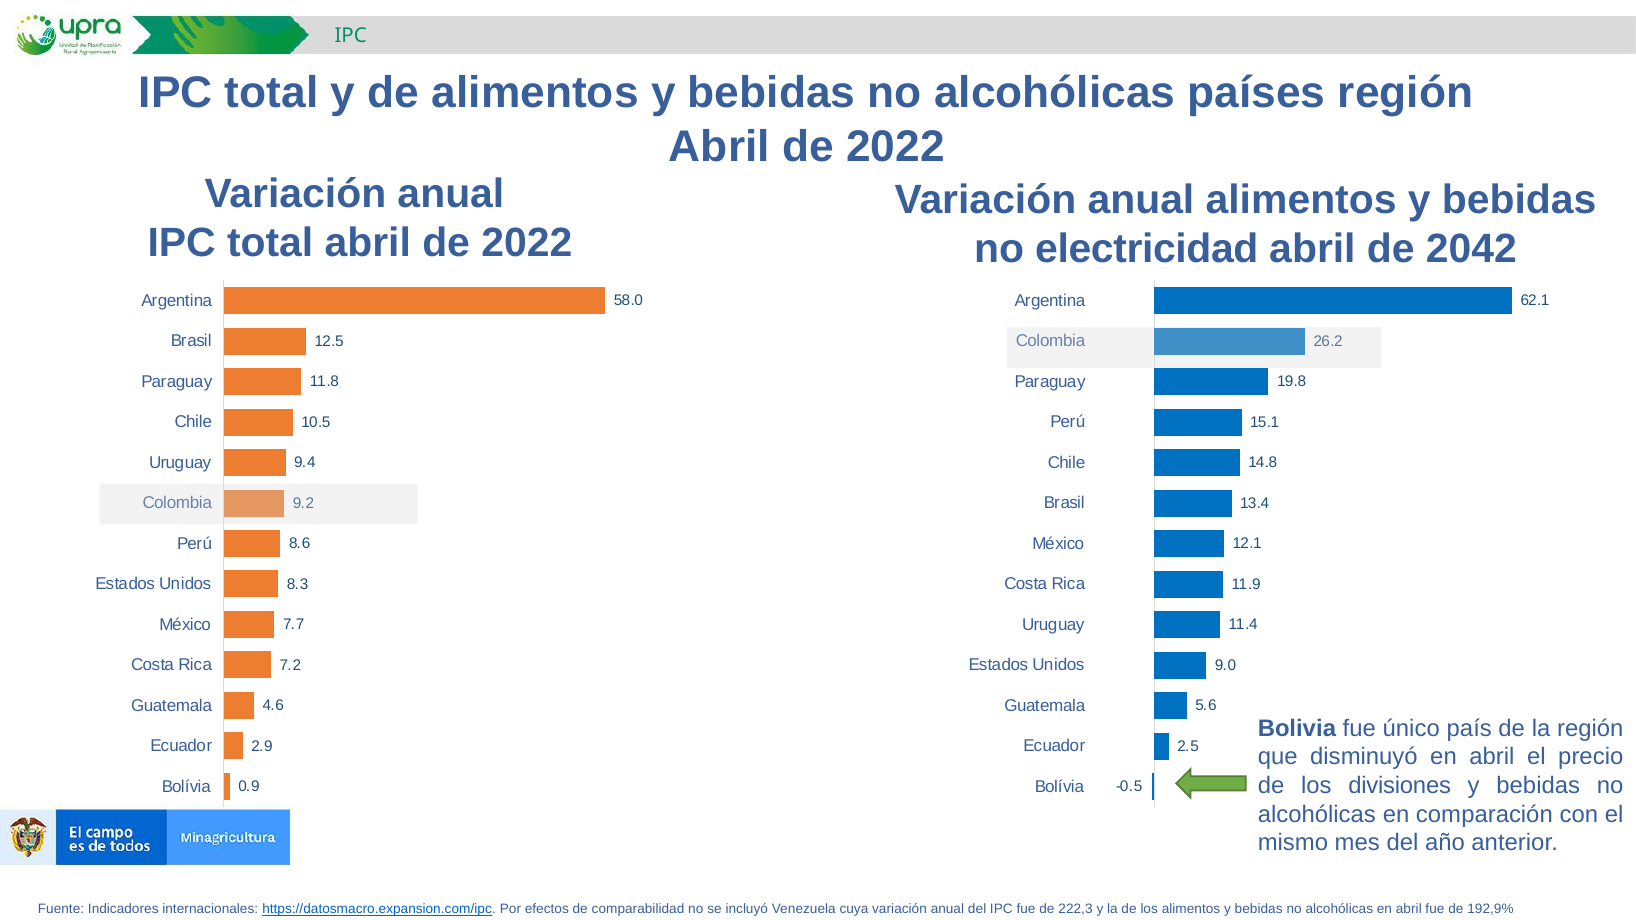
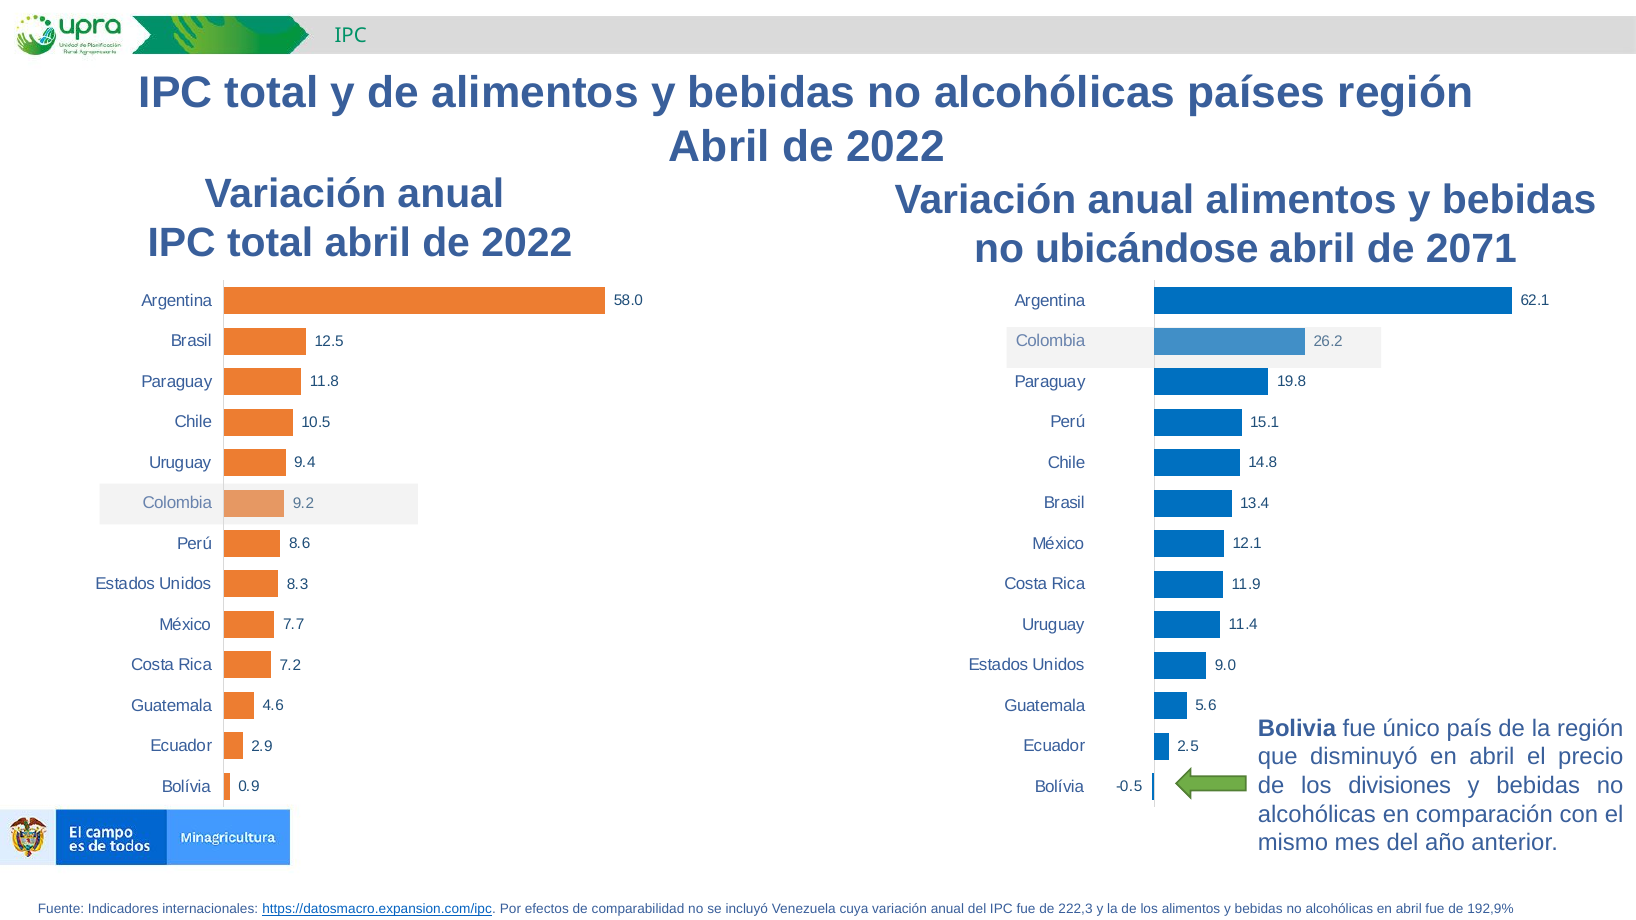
electricidad: electricidad -> ubicándose (1147, 249)
2042: 2042 -> 2071 (1471, 249)
